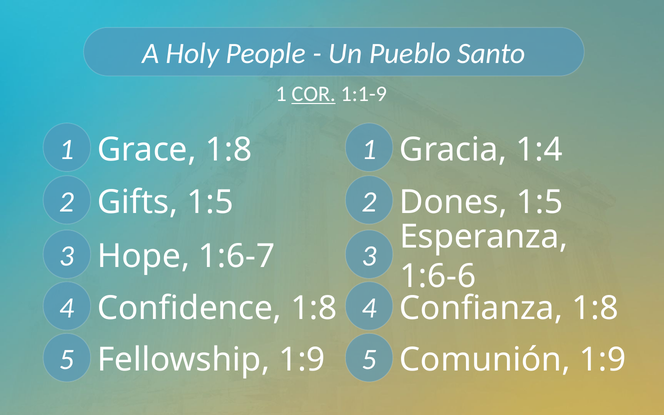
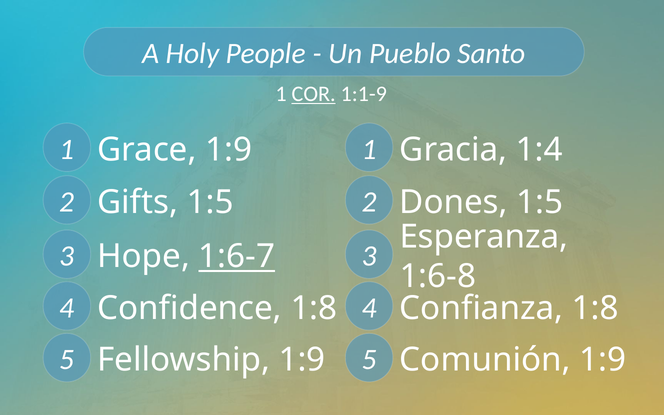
Grace 1:8: 1:8 -> 1:9 (229, 150)
1:6-7 underline: none -> present (237, 257)
1:6-6: 1:6-6 -> 1:6-8 (438, 276)
